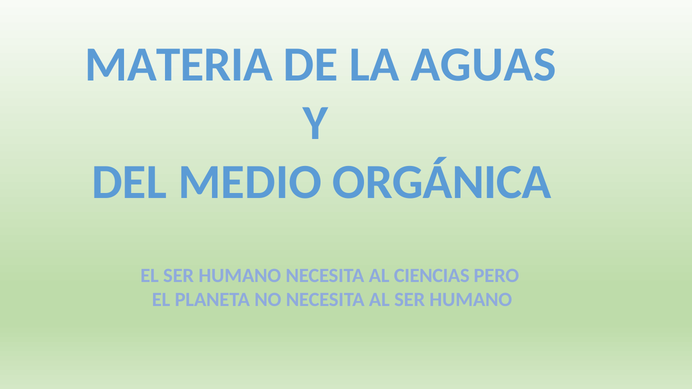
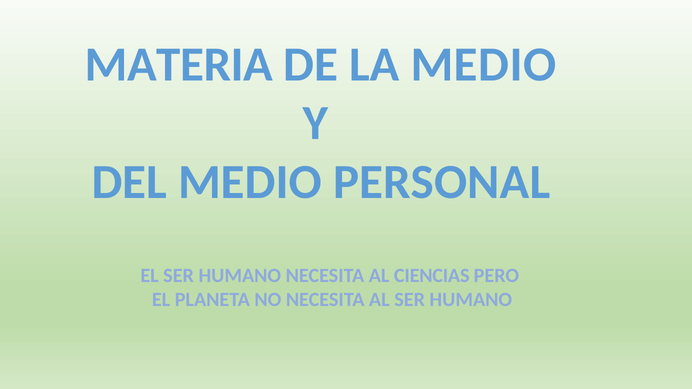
LA AGUAS: AGUAS -> MEDIO (483, 65)
ORGÁNICA: ORGÁNICA -> PERSONAL (442, 182)
